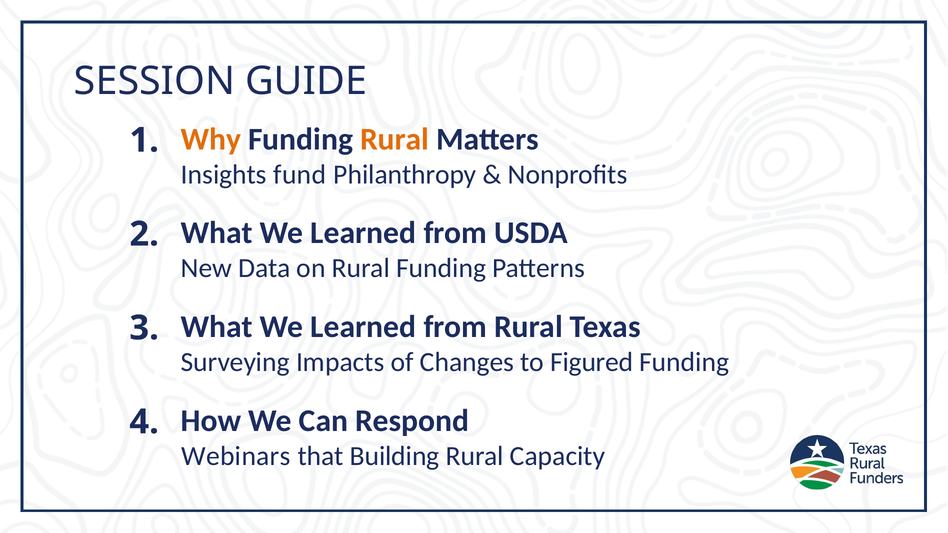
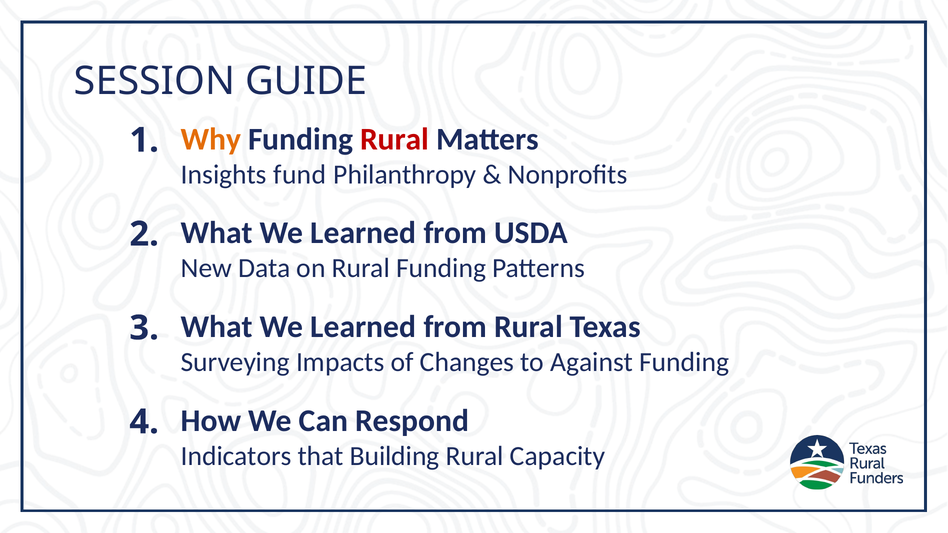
Rural colour: orange -> red (395, 139)
Figured: Figured -> Against (592, 362)
Webinars: Webinars -> Indicators (236, 456)
